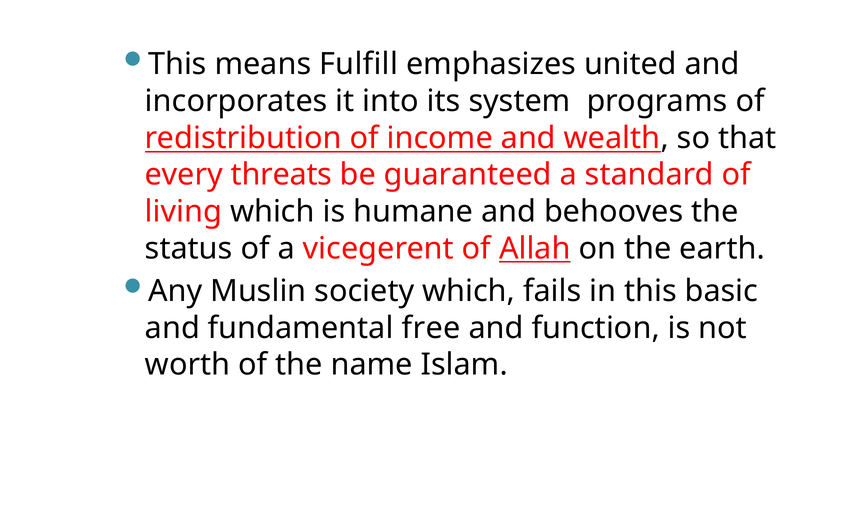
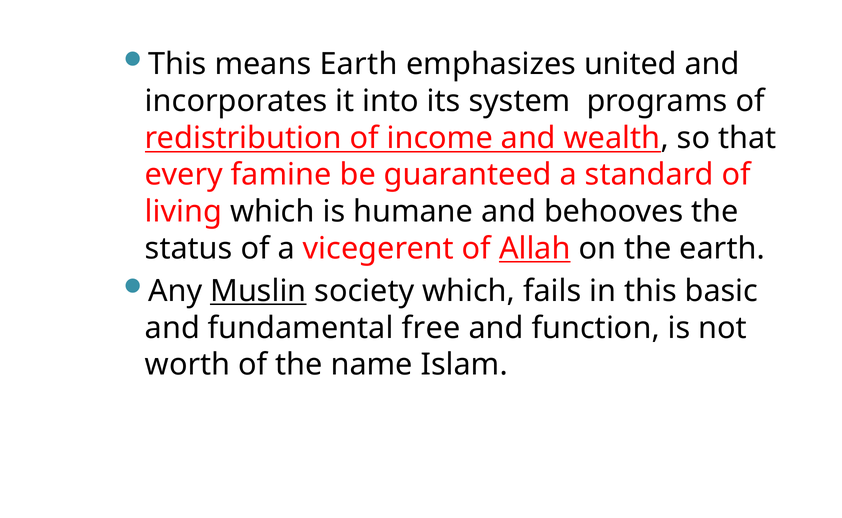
means Fulfill: Fulfill -> Earth (359, 64)
threats: threats -> famine (281, 175)
Muslin underline: none -> present (258, 291)
